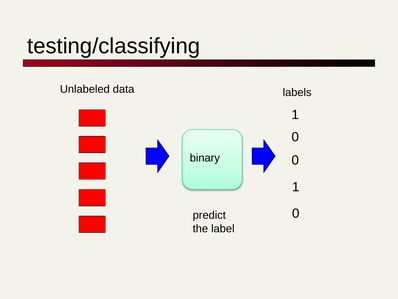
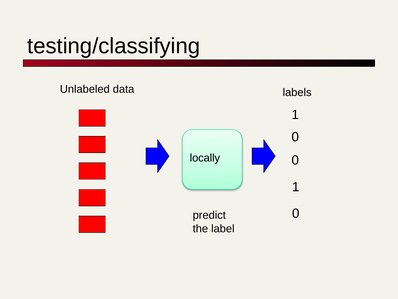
binary: binary -> locally (205, 158)
